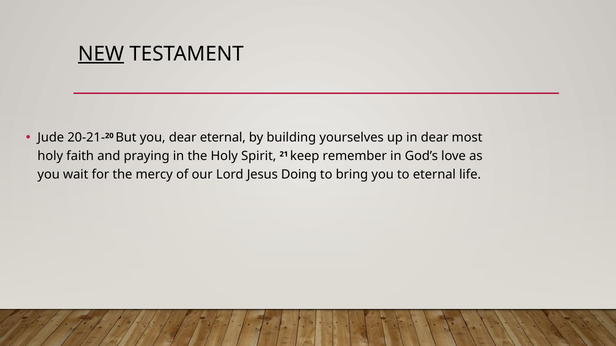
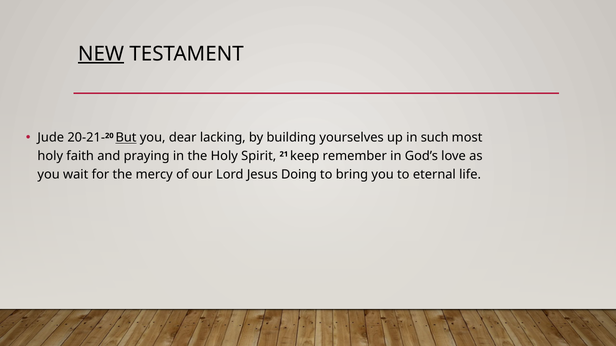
But underline: none -> present (126, 138)
dear eternal: eternal -> lacking (223, 138)
in dear: dear -> such (435, 138)
